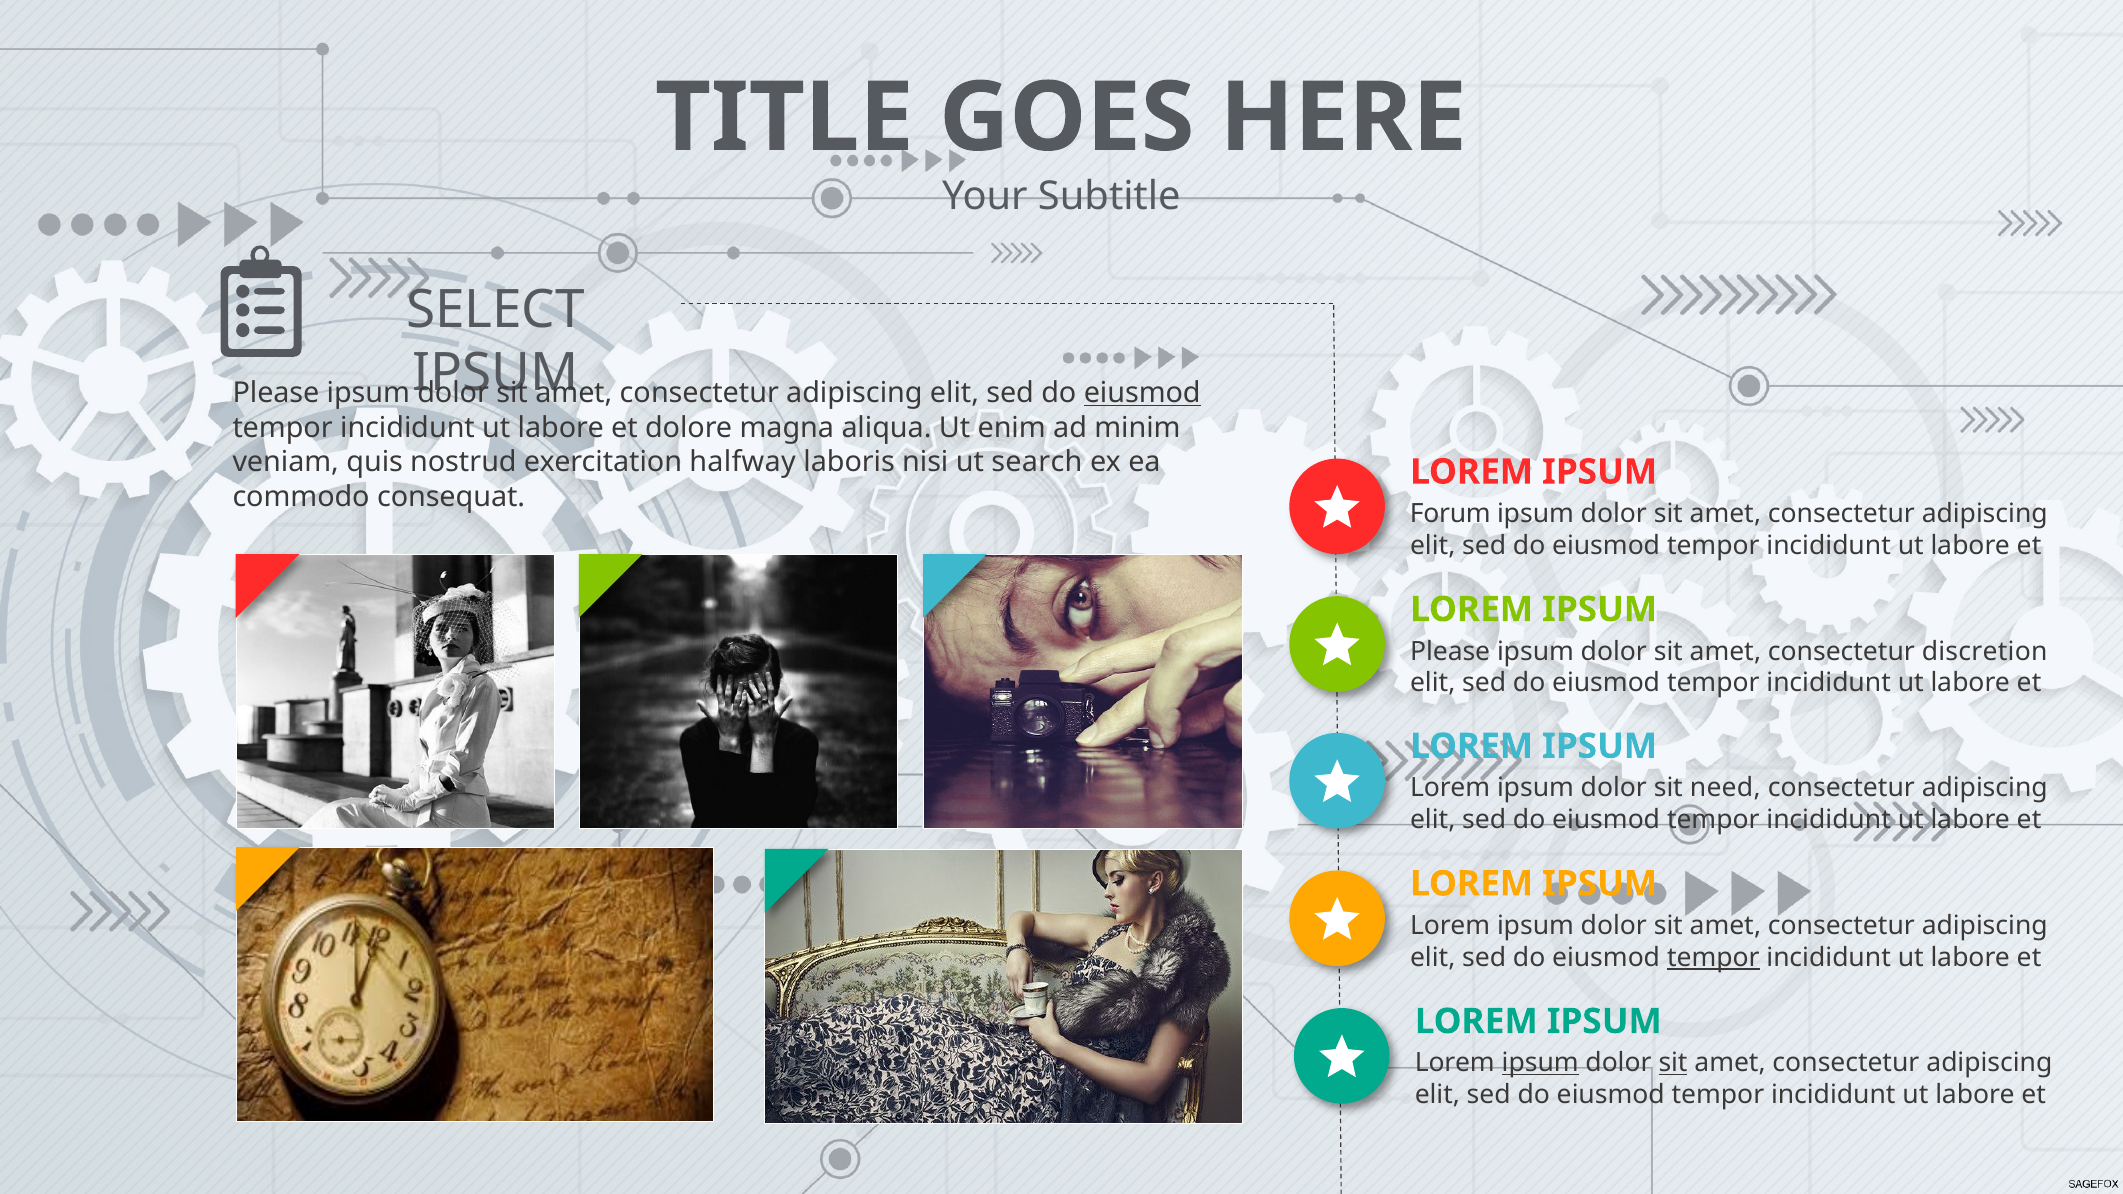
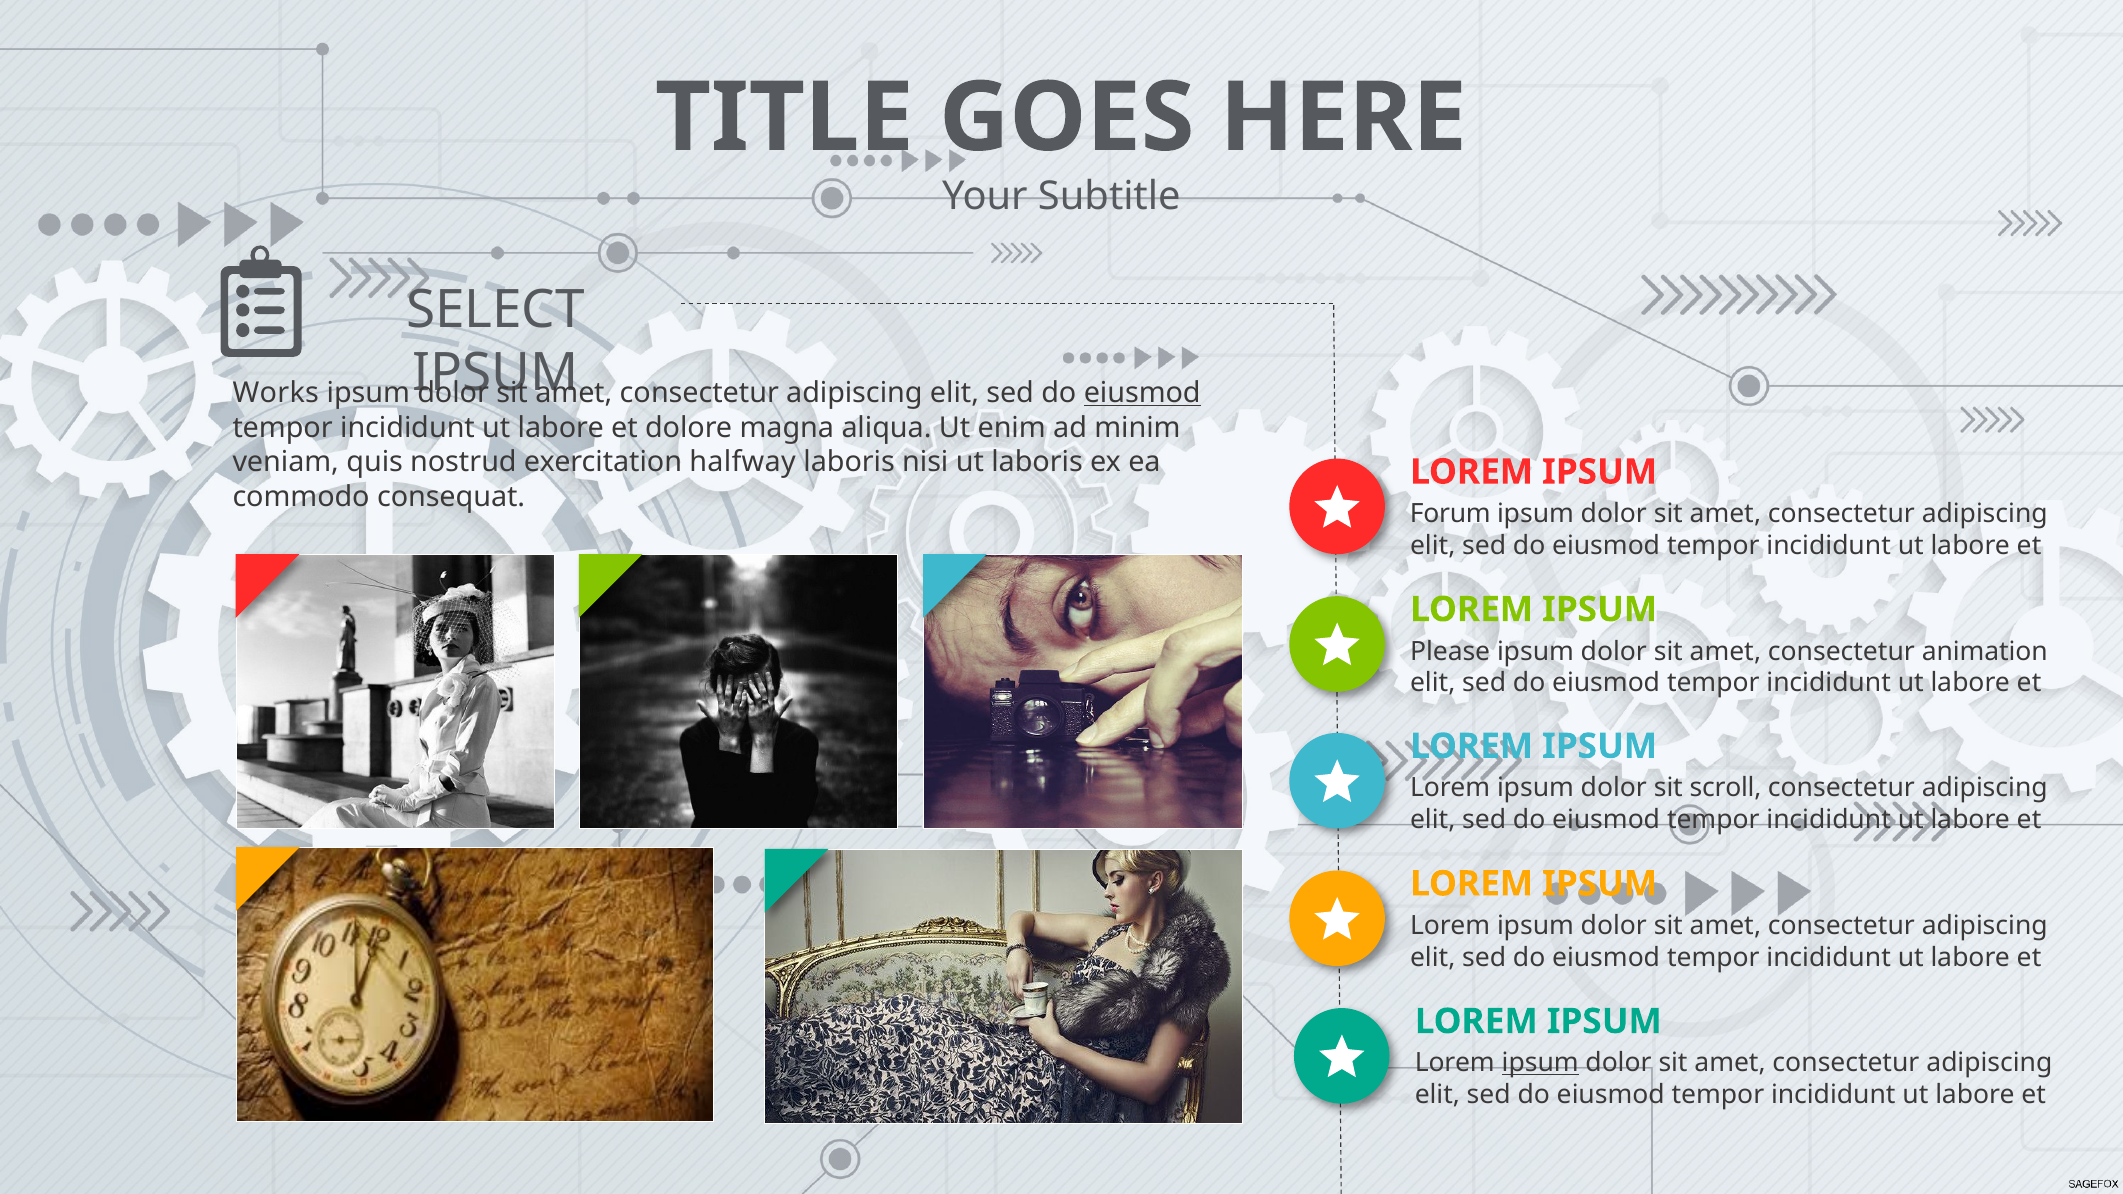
Please: Please -> Works (276, 393)
ut search: search -> laboris (1037, 462)
discretion: discretion -> animation (1985, 651)
need: need -> scroll (1726, 788)
tempor underline: present -> none (1713, 958)
sit underline: present -> none (1673, 1063)
